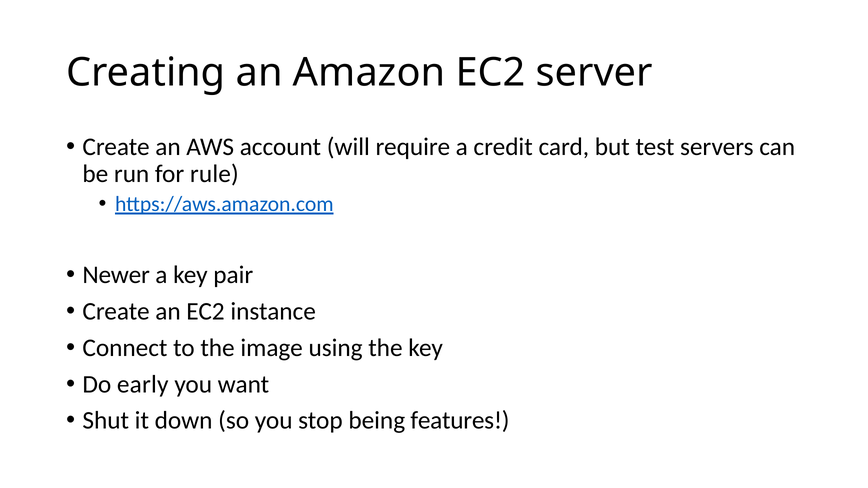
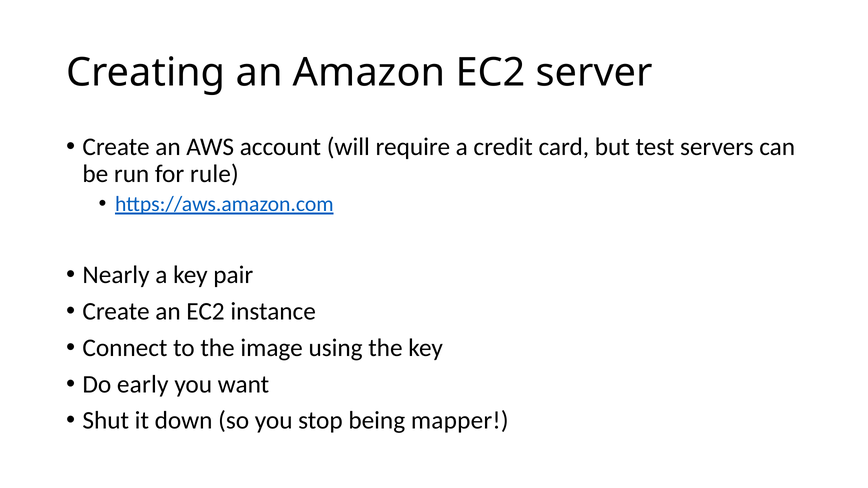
Newer: Newer -> Nearly (116, 275)
features: features -> mapper (460, 421)
